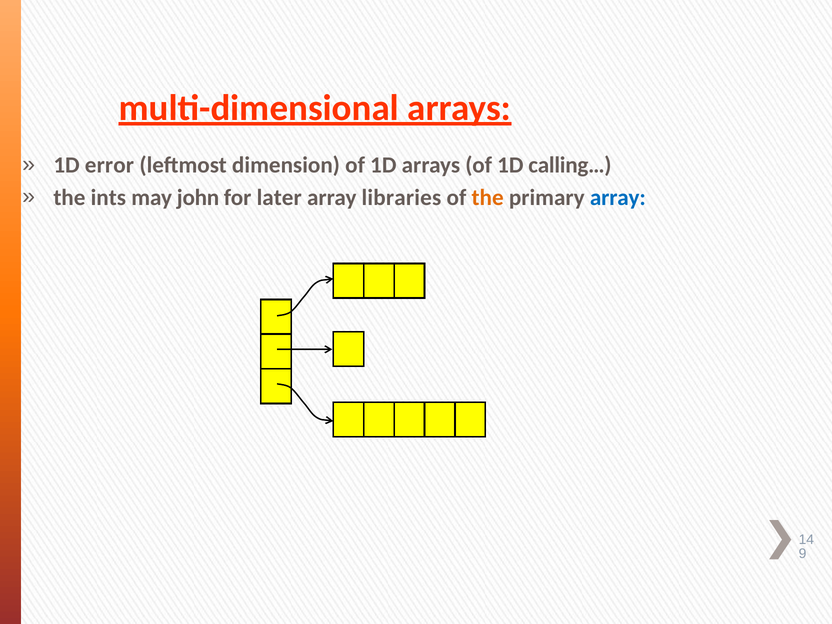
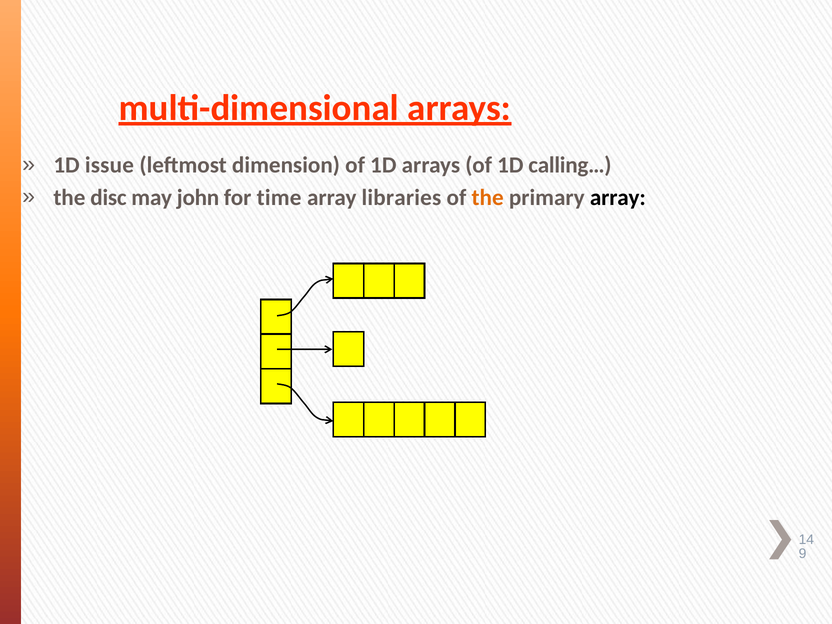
error: error -> issue (109, 165)
ints: ints -> disc (108, 198)
later: later -> time (279, 198)
array colour: blue -> black (618, 198)
